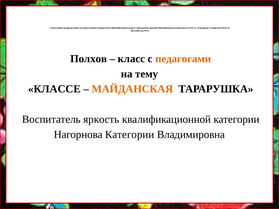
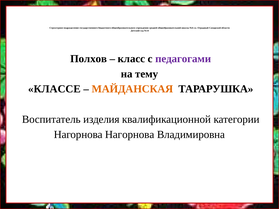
педагогами colour: orange -> purple (183, 59)
яркость: яркость -> изделия (101, 119)
Нагорнова Категории: Категории -> Нагорнова (130, 135)
